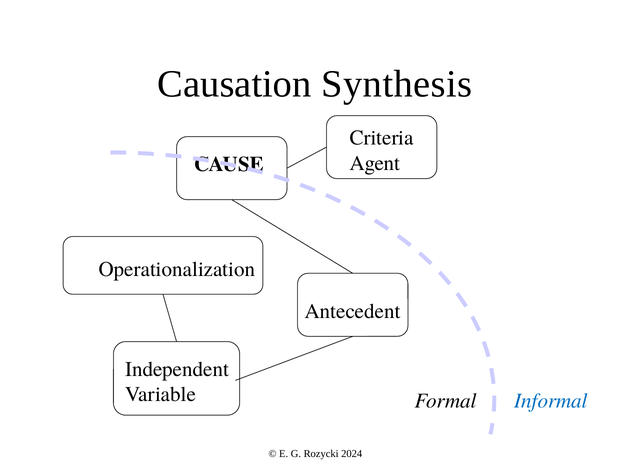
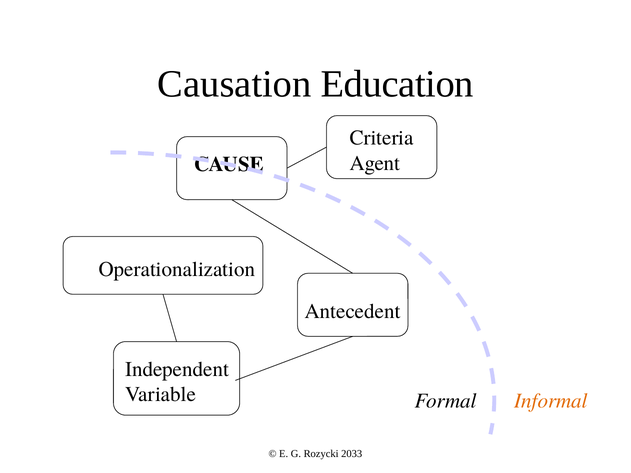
Synthesis: Synthesis -> Education (397, 84)
Informal colour: blue -> orange (551, 401)
2024: 2024 -> 2033 (352, 454)
